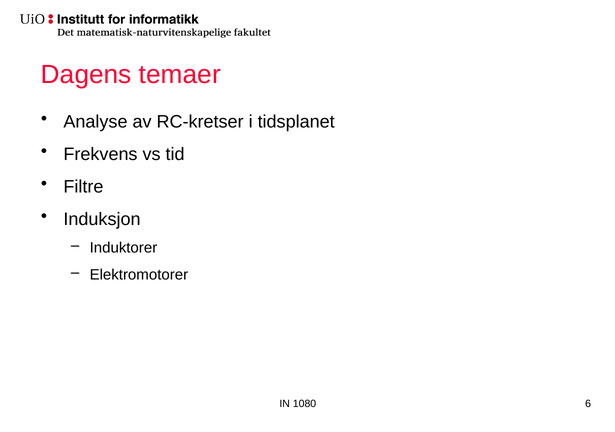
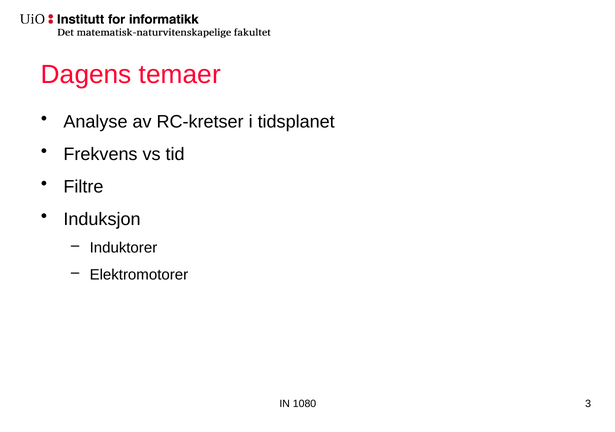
6: 6 -> 3 (588, 404)
